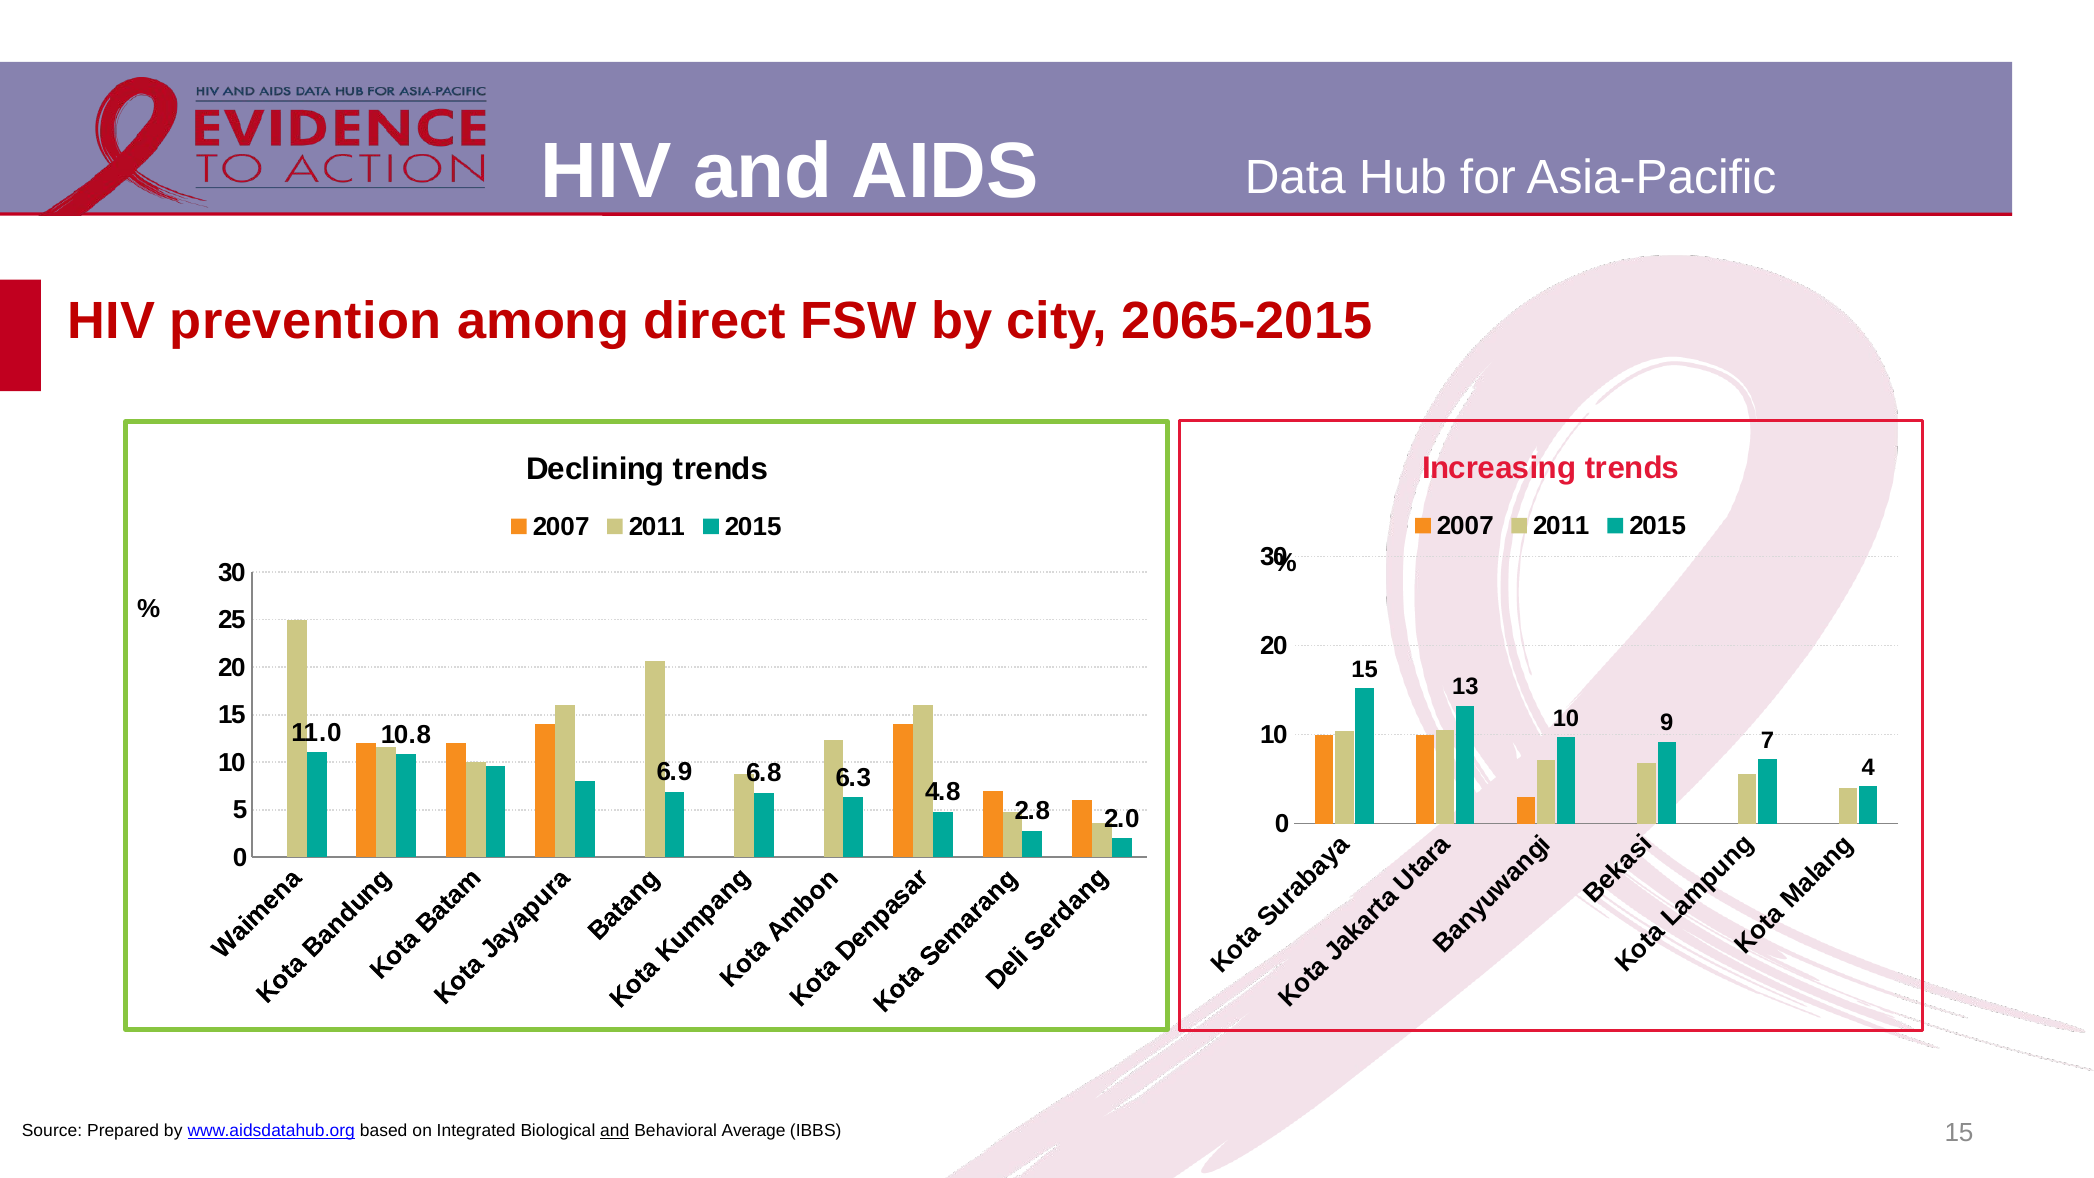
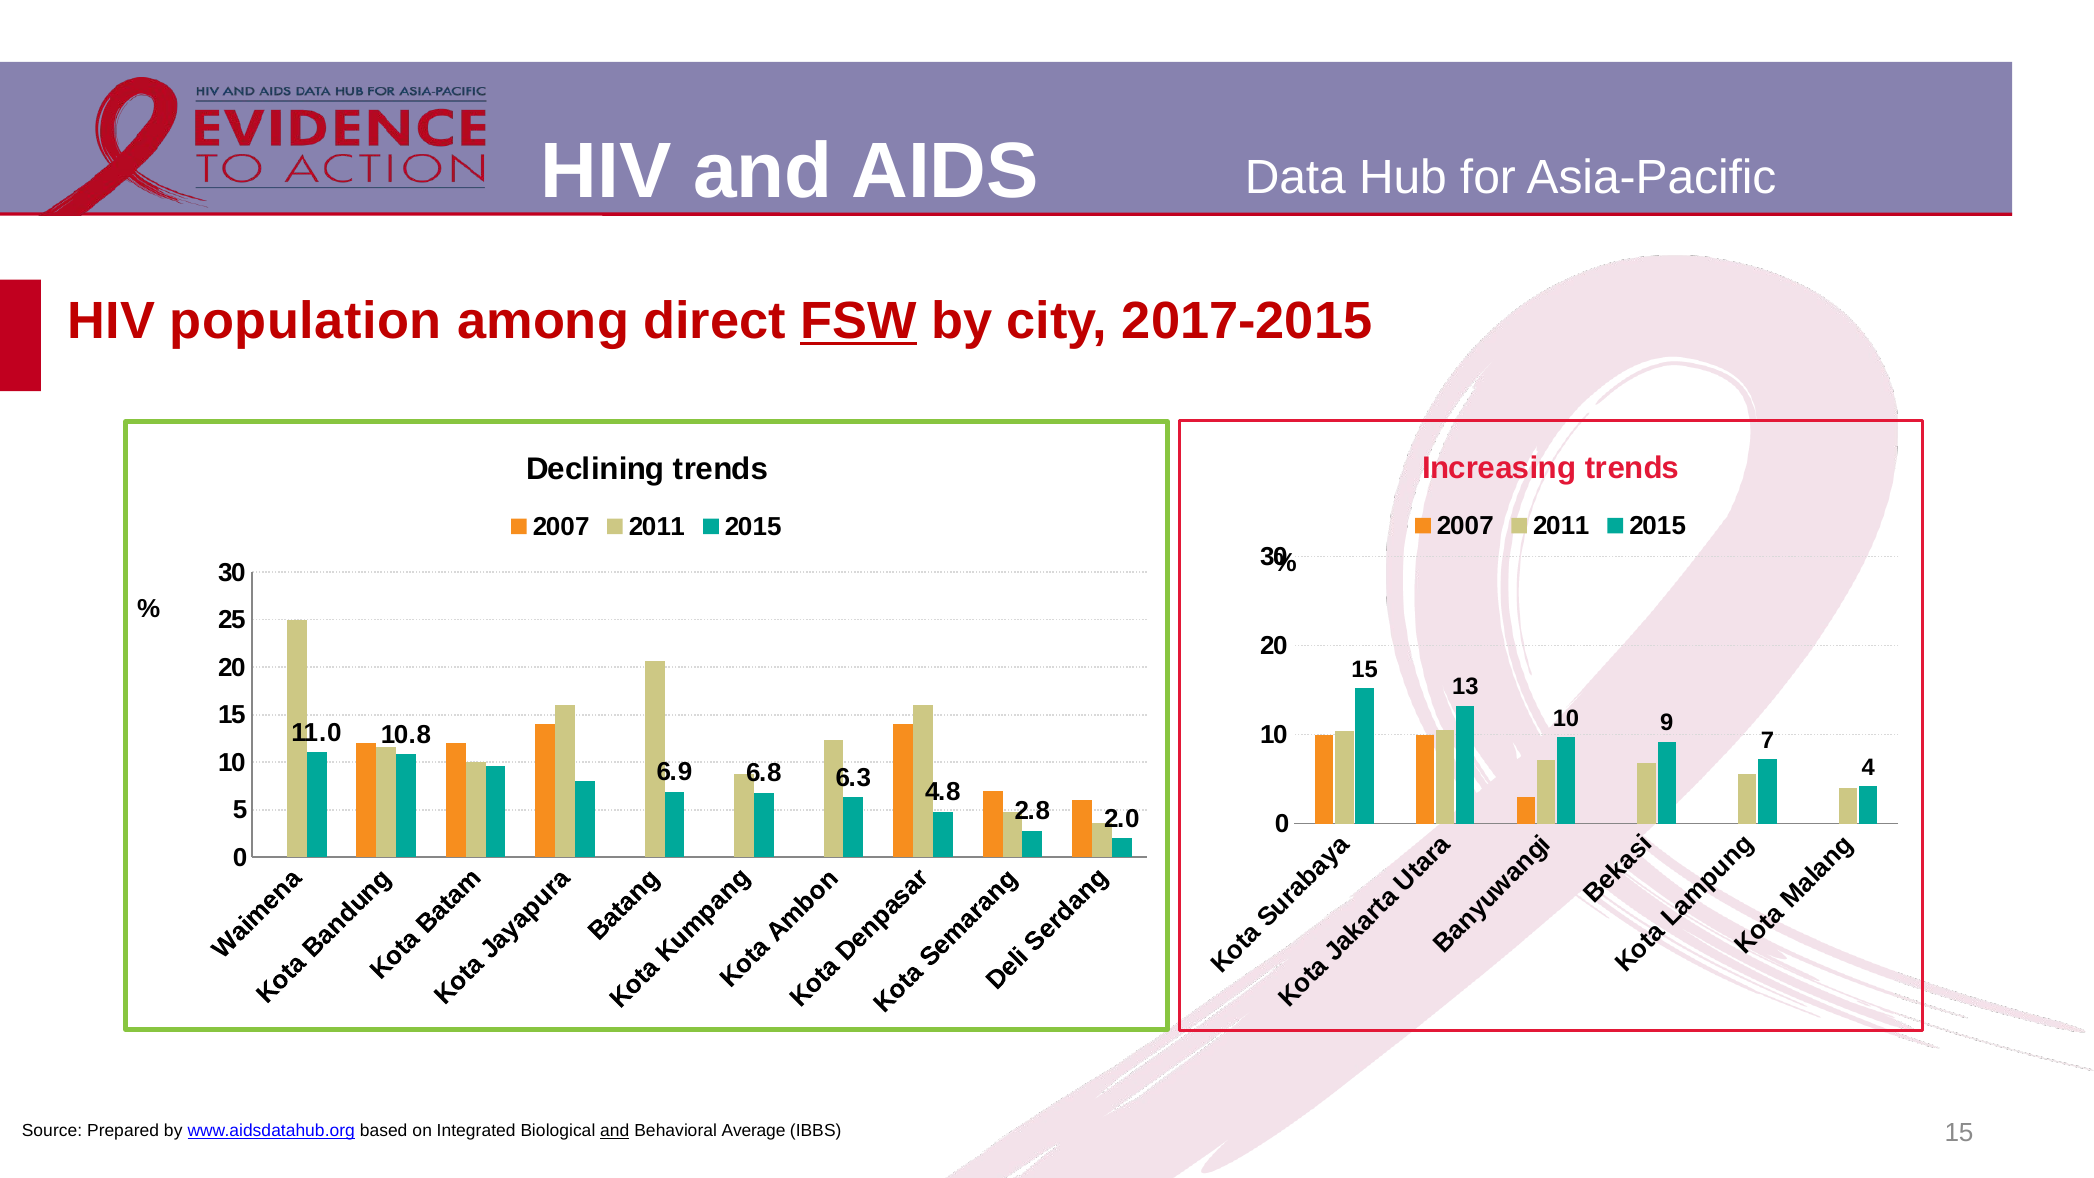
prevention: prevention -> population (306, 321)
FSW underline: none -> present (858, 321)
2065-2015: 2065-2015 -> 2017-2015 (1247, 321)
